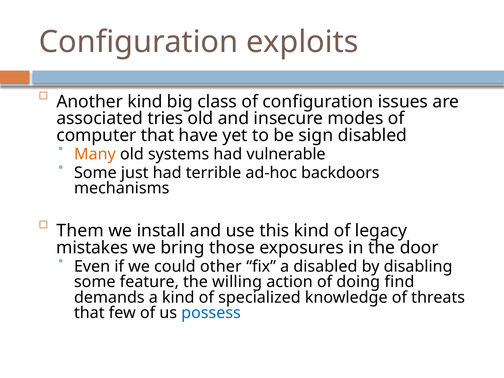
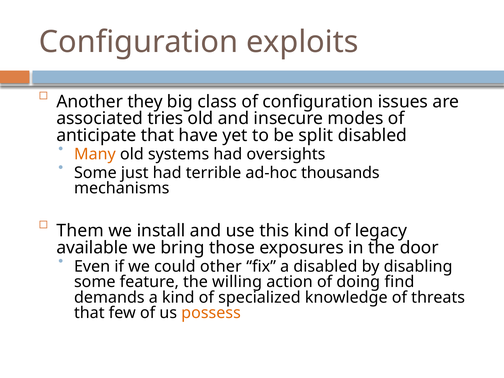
Another kind: kind -> they (145, 102)
computer: computer -> anticipate (96, 135)
sign: sign -> split (316, 135)
vulnerable: vulnerable -> oversights (286, 154)
backdoors: backdoors -> thousands (340, 173)
mistakes: mistakes -> available (92, 248)
possess colour: blue -> orange (211, 313)
